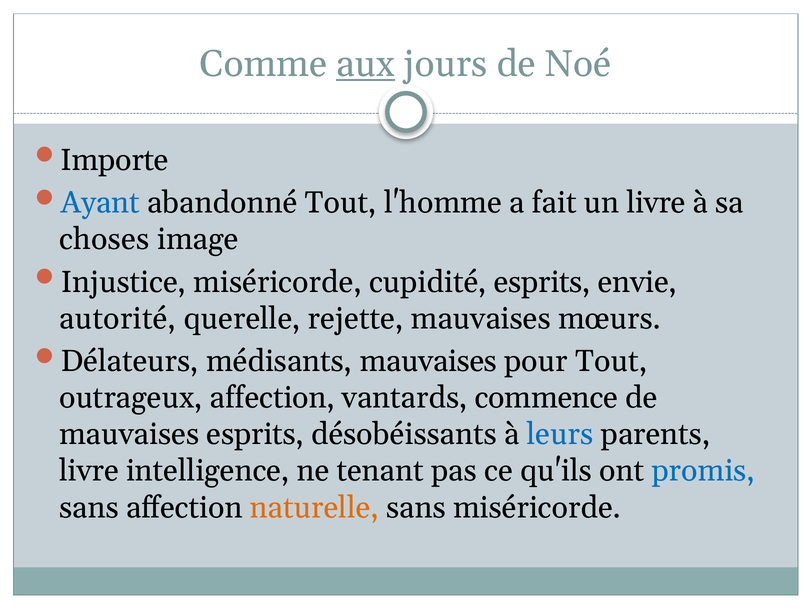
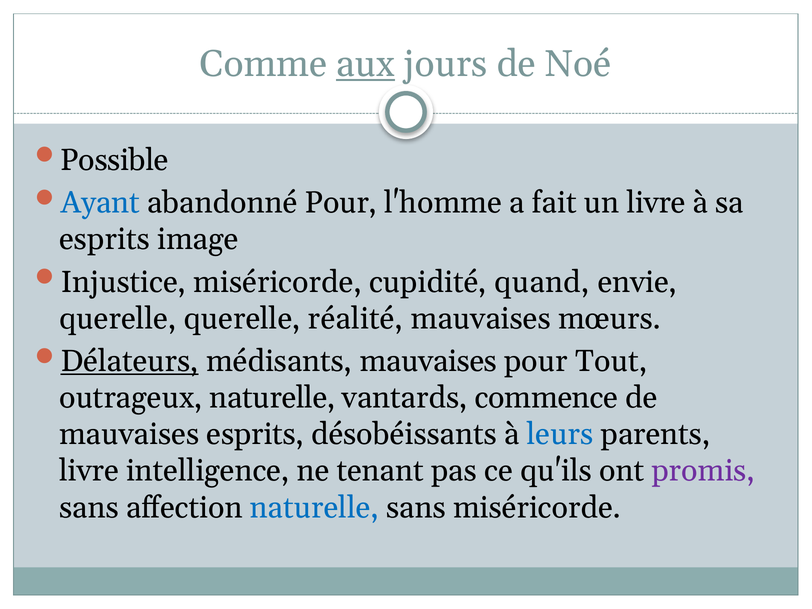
Importe: Importe -> Possible (114, 160)
abandonné Tout: Tout -> Pour (341, 203)
choses: choses -> esprits (104, 239)
cupidité esprits: esprits -> quand (542, 282)
autorité: autorité -> querelle (118, 319)
rejette: rejette -> réalité (355, 319)
Délateurs underline: none -> present (130, 361)
outrageux affection: affection -> naturelle (272, 398)
promis colour: blue -> purple (703, 471)
naturelle colour: orange -> blue (314, 507)
